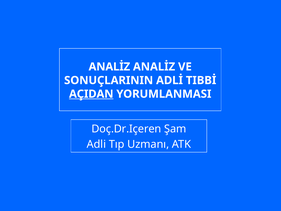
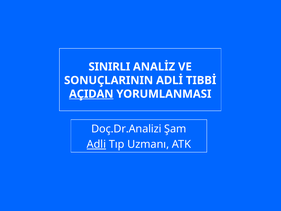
ANALİZ: ANALİZ -> SINIRLI (109, 67)
Doç.Dr.Içeren: Doç.Dr.Içeren -> Doç.Dr.Analizi (126, 129)
Adli underline: none -> present (96, 144)
